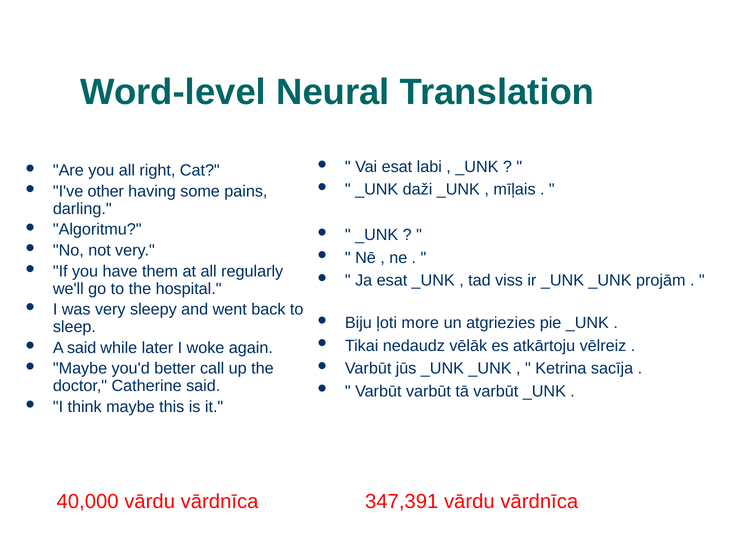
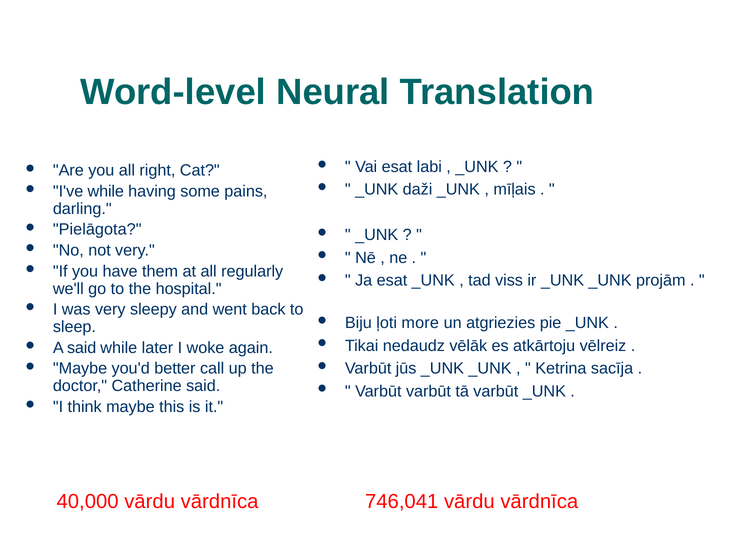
I've other: other -> while (106, 191)
Algoritmu: Algoritmu -> Pielāgota (97, 229)
347,391: 347,391 -> 746,041 (402, 501)
